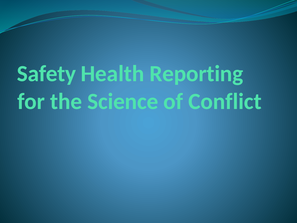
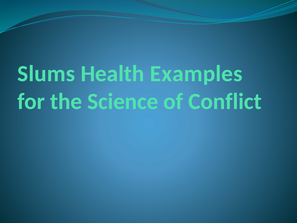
Safety: Safety -> Slums (46, 74)
Reporting: Reporting -> Examples (196, 74)
